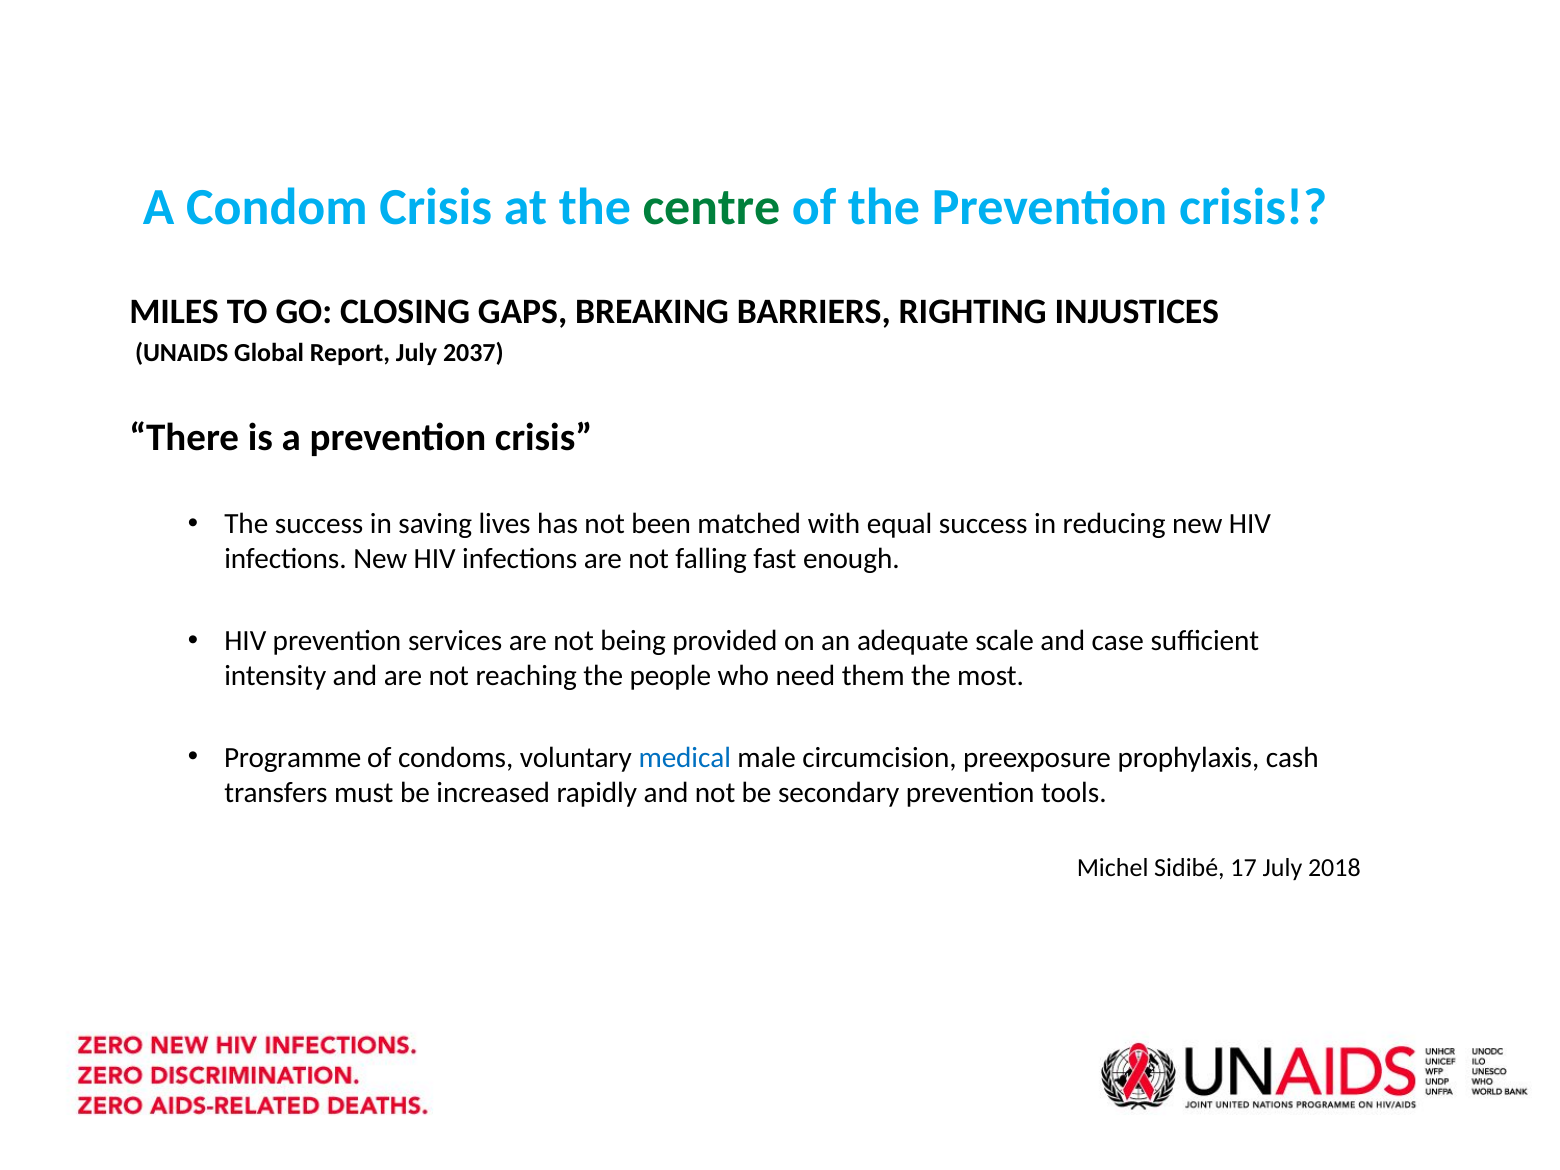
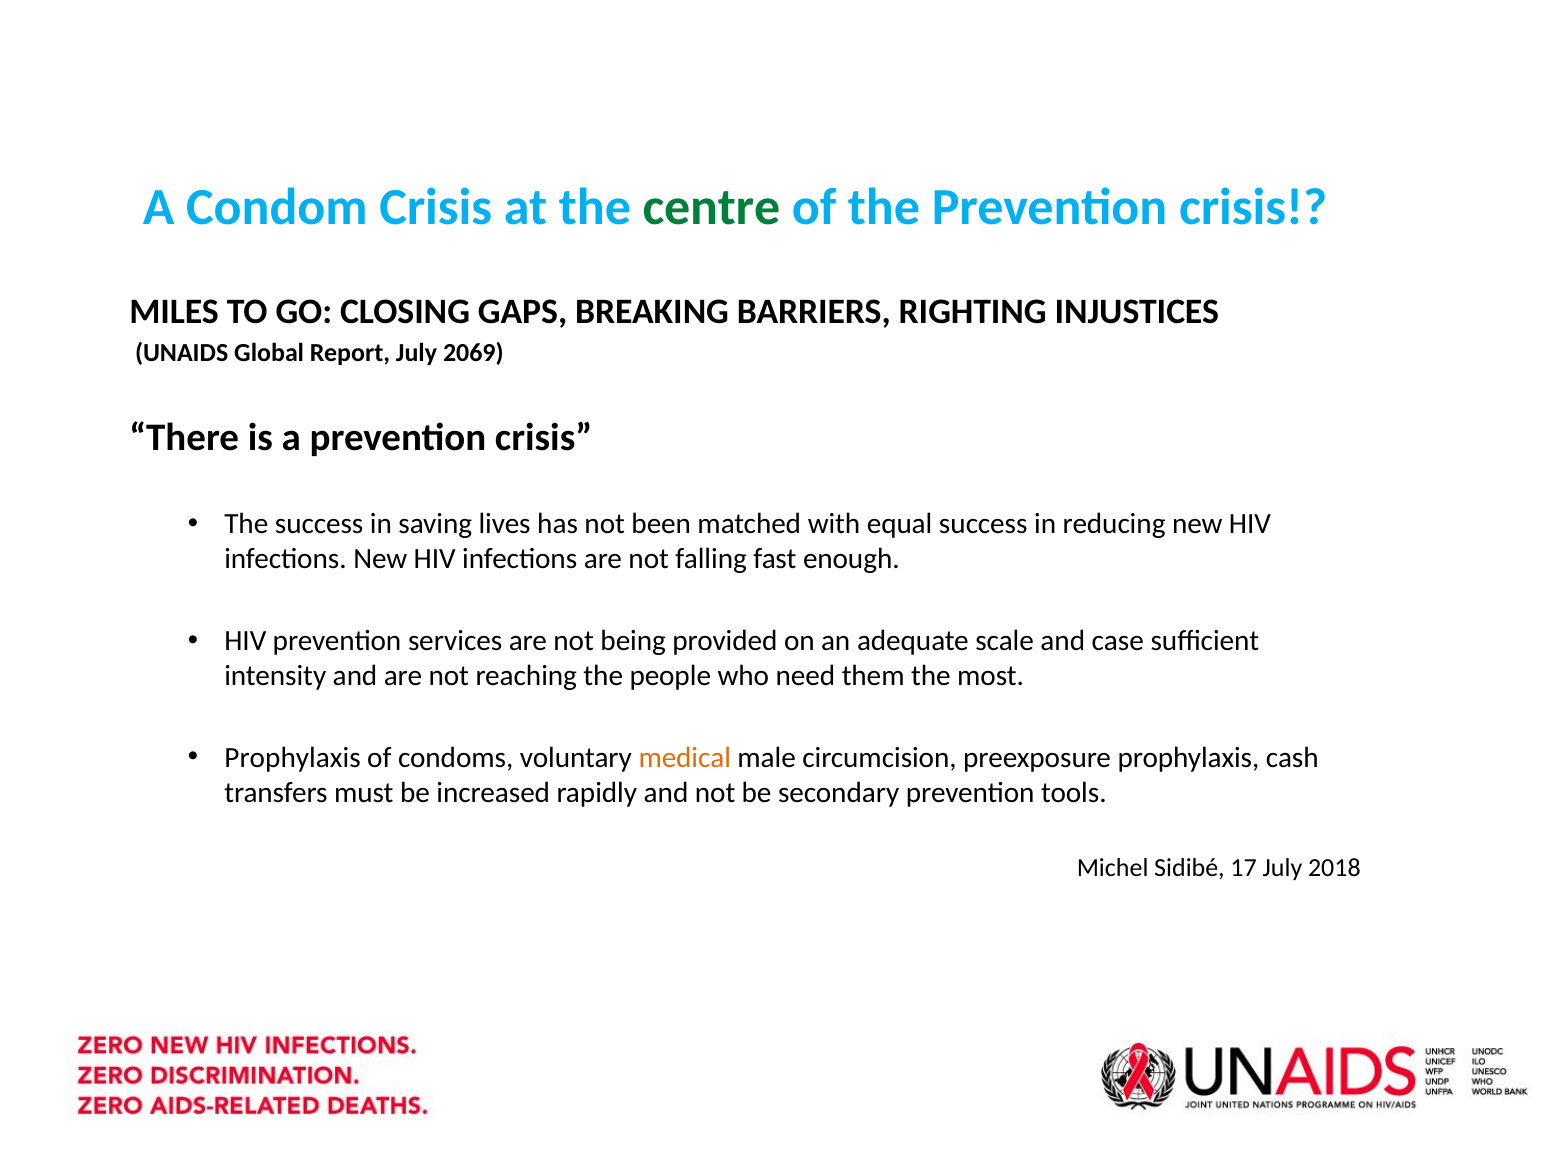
2037: 2037 -> 2069 (473, 353)
Programme: Programme -> Prophylaxis (293, 758)
medical colour: blue -> orange (685, 758)
